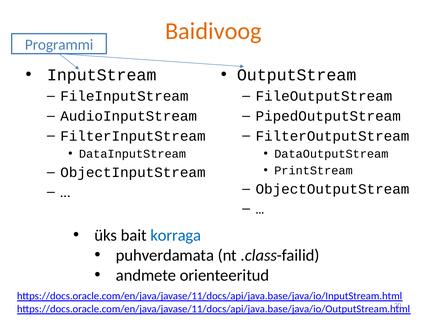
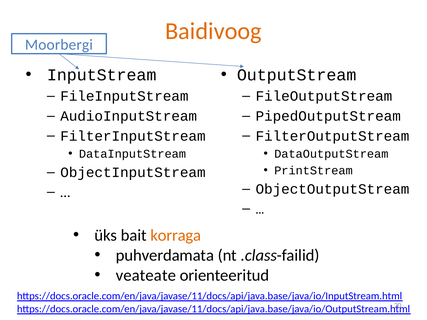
Programmi: Programmi -> Moorbergi (59, 45)
korraga colour: blue -> orange (176, 236)
andmete: andmete -> veateate (146, 275)
